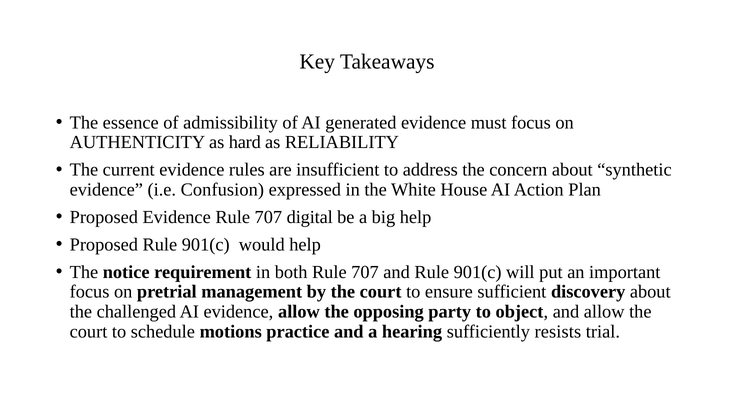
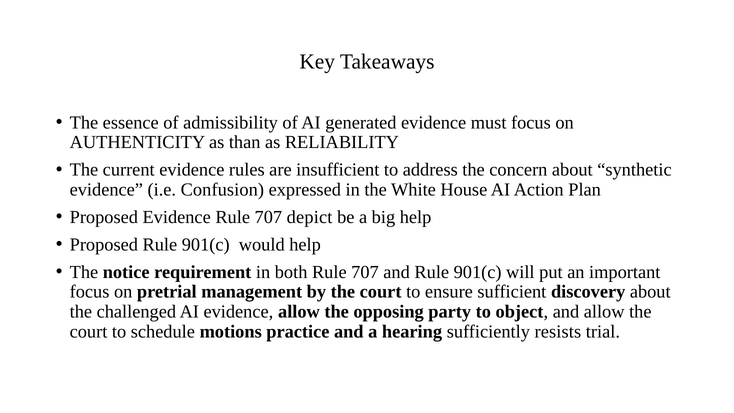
hard: hard -> than (245, 142)
digital: digital -> depict (310, 217)
